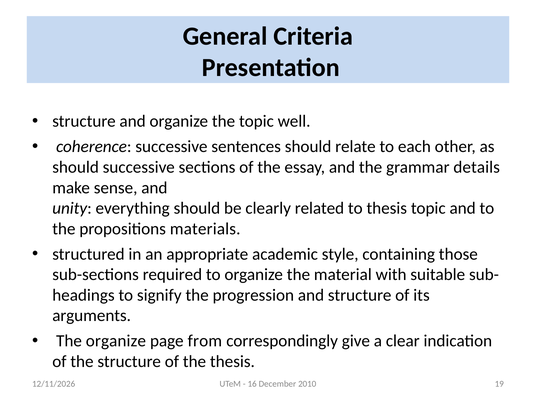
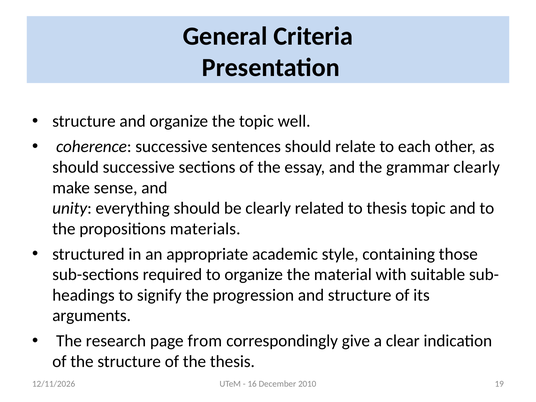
grammar details: details -> clearly (477, 167)
The organize: organize -> research (116, 341)
